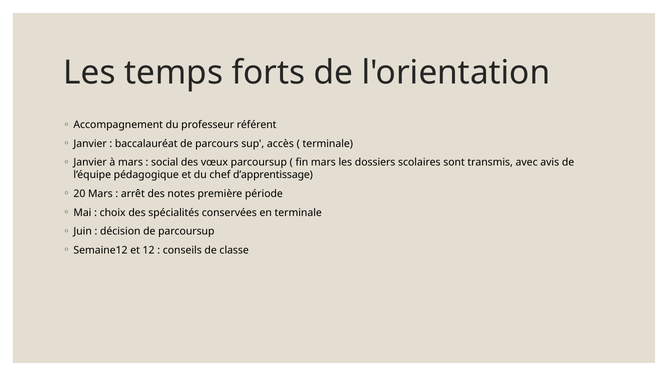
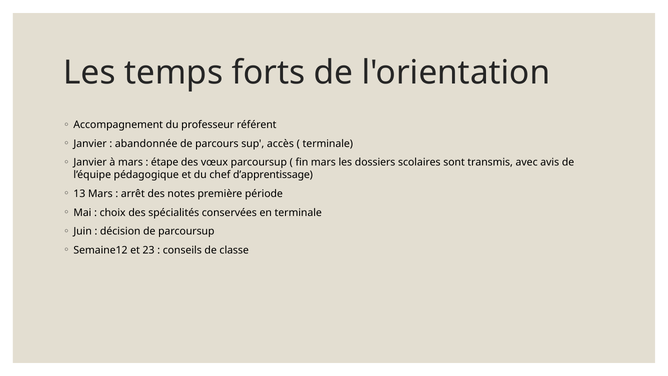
baccalauréat: baccalauréat -> abandonnée (146, 144)
social: social -> étape (165, 162)
20: 20 -> 13 (79, 194)
12: 12 -> 23 (149, 250)
